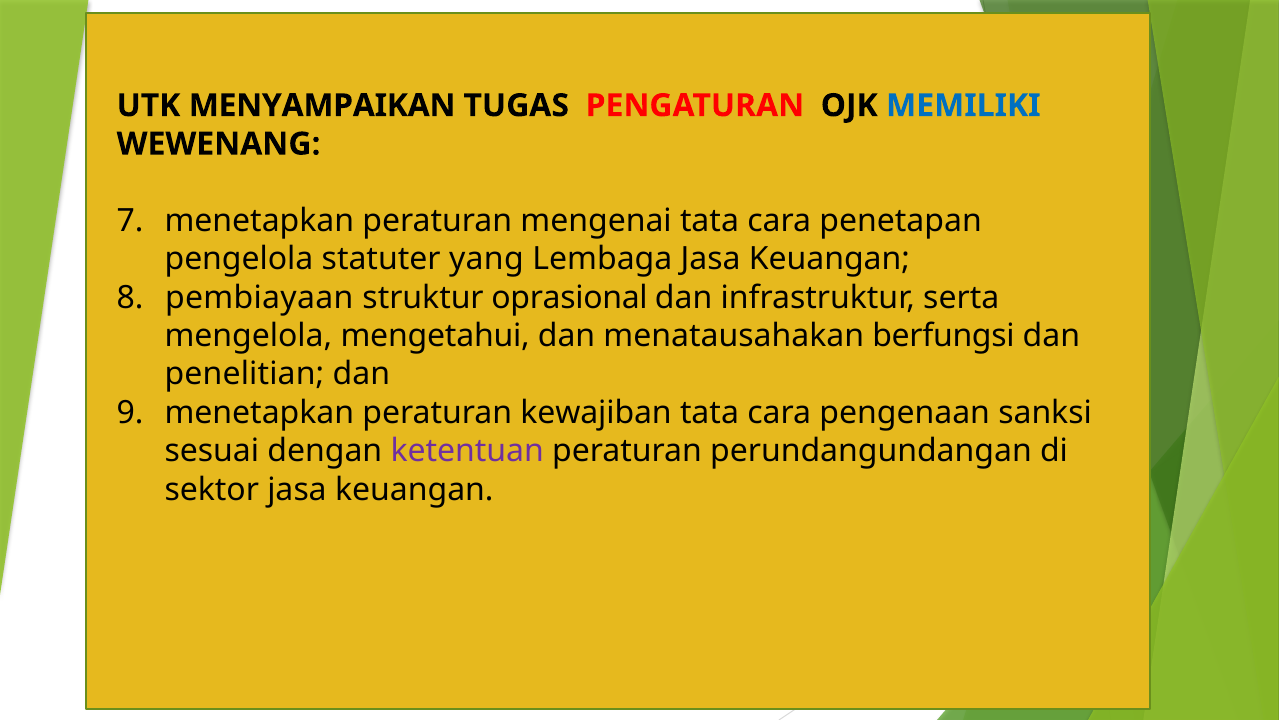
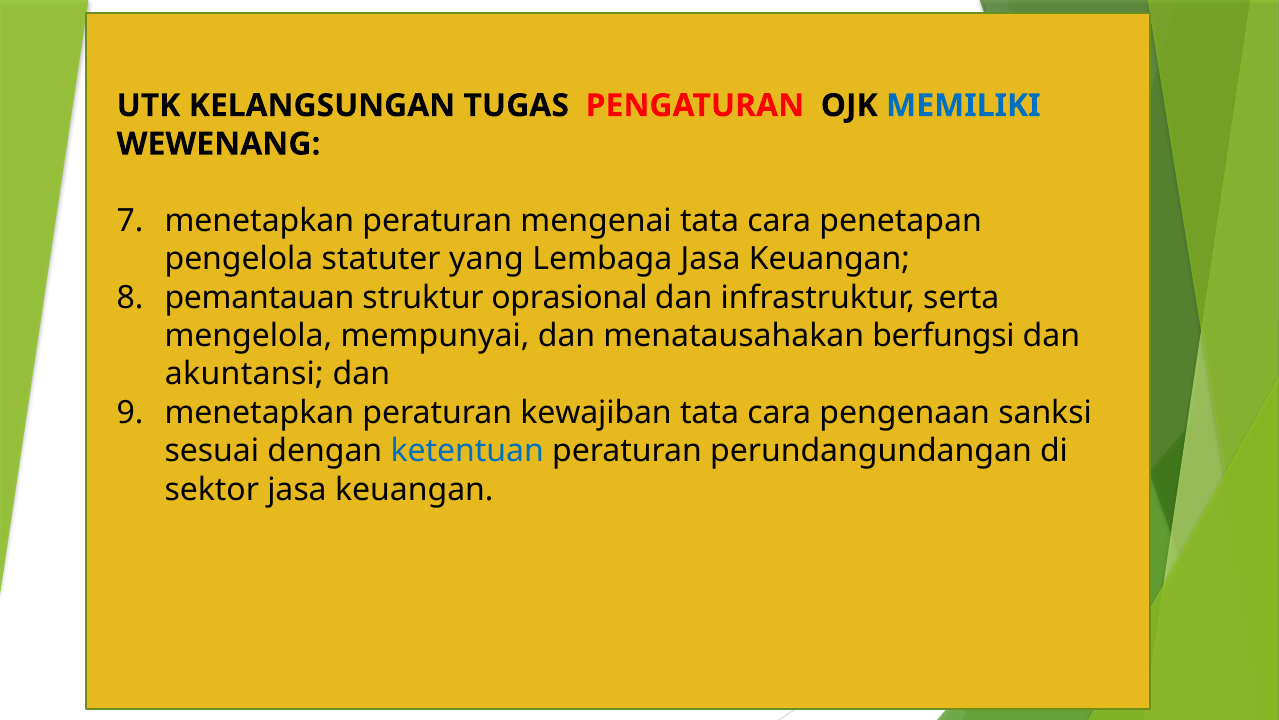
MENYAMPAIKAN: MENYAMPAIKAN -> KELANGSUNGAN (322, 106)
pembiayaan: pembiayaan -> pemantauan (259, 297)
mengetahui: mengetahui -> mempunyai (435, 336)
penelitian: penelitian -> akuntansi (244, 374)
ketentuan colour: purple -> blue (467, 451)
